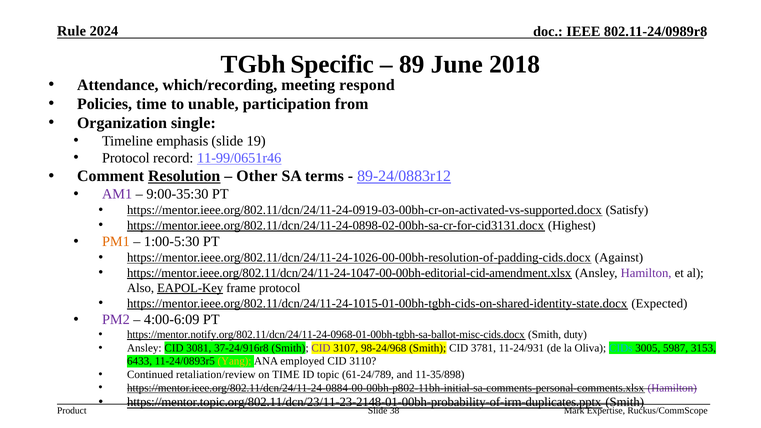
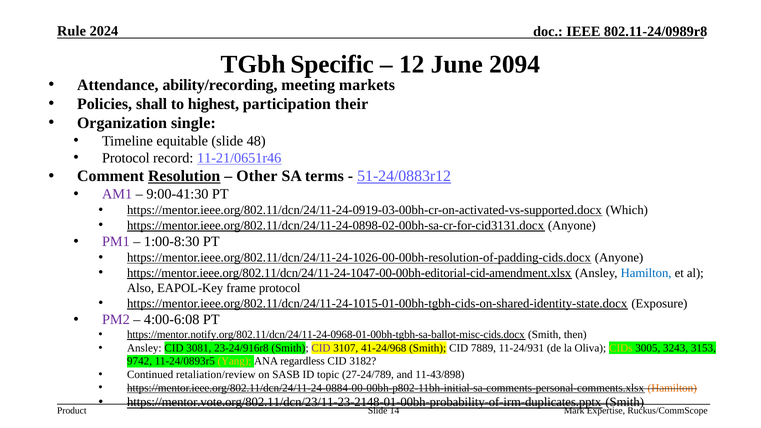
89: 89 -> 12 (412, 64)
2018: 2018 -> 2094 (515, 64)
which/recording: which/recording -> ability/recording (220, 85)
respond: respond -> markets (367, 85)
Policies time: time -> shall (152, 104)
unable: unable -> highest (214, 104)
from: from -> their (352, 104)
emphasis: emphasis -> equitable (182, 141)
19: 19 -> 48 (256, 141)
11-99/0651r46: 11-99/0651r46 -> 11-21/0651r46 (239, 158)
89-24/0883r12: 89-24/0883r12 -> 51-24/0883r12 (404, 176)
9:00-35:30: 9:00-35:30 -> 9:00-41:30 (177, 194)
Satisfy: Satisfy -> Which (627, 210)
https://mentor.ieee.org/802.11/dcn/24/11-24-0898-02-00bh-sa-cr-for-cid3131.docx Highest: Highest -> Anyone (572, 225)
PM1 colour: orange -> purple (116, 242)
1:00-5:30: 1:00-5:30 -> 1:00-8:30 (172, 242)
https://mentor.ieee.org/802.11/dcn/24/11-24-1026-00-00bh-resolution-of-padding-cids.docx Against: Against -> Anyone (619, 258)
Hamilton colour: purple -> blue (646, 273)
EAPOL-Key underline: present -> none (190, 288)
Expected: Expected -> Exposure (659, 303)
4:00-6:09: 4:00-6:09 -> 4:00-6:08 (172, 320)
duty: duty -> then (575, 335)
37-24/916r8: 37-24/916r8 -> 23-24/916r8 (241, 348)
98-24/968: 98-24/968 -> 41-24/968 (384, 348)
3781: 3781 -> 7889 (483, 348)
CIDs colour: light blue -> yellow (621, 348)
5987: 5987 -> 3243 (676, 348)
6433: 6433 -> 9742 (140, 361)
employed: employed -> regardless (303, 361)
3110: 3110 -> 3182 (363, 361)
on TIME: TIME -> SASB (286, 375)
61-24/789: 61-24/789 -> 27-24/789 (368, 375)
11-35/898: 11-35/898 -> 11-43/898 (440, 375)
Hamilton colour: purple -> orange (672, 388)
https://mentor.topic.org/802.11/dcn/23/11-23-2148-01-00bh-probability-of-irm-duplicates.pptx: https://mentor.topic.org/802.11/dcn/23/11-23-2148-01-00bh-probability-of-irm-duplicates.pptx -> https://mentor.vote.org/802.11/dcn/23/11-23-2148-01-00bh-probability-of-irm-duplicates.pptx (364, 402)
38: 38 -> 14 (395, 411)
